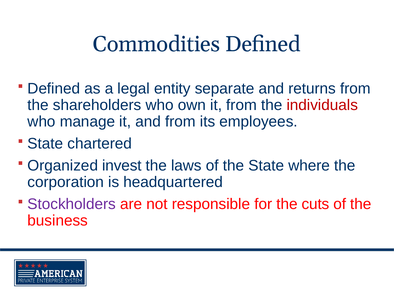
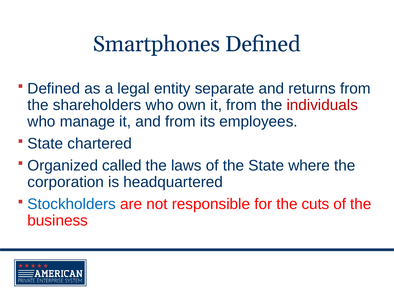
Commodities: Commodities -> Smartphones (156, 44)
invest: invest -> called (122, 166)
Stockholders colour: purple -> blue (72, 204)
